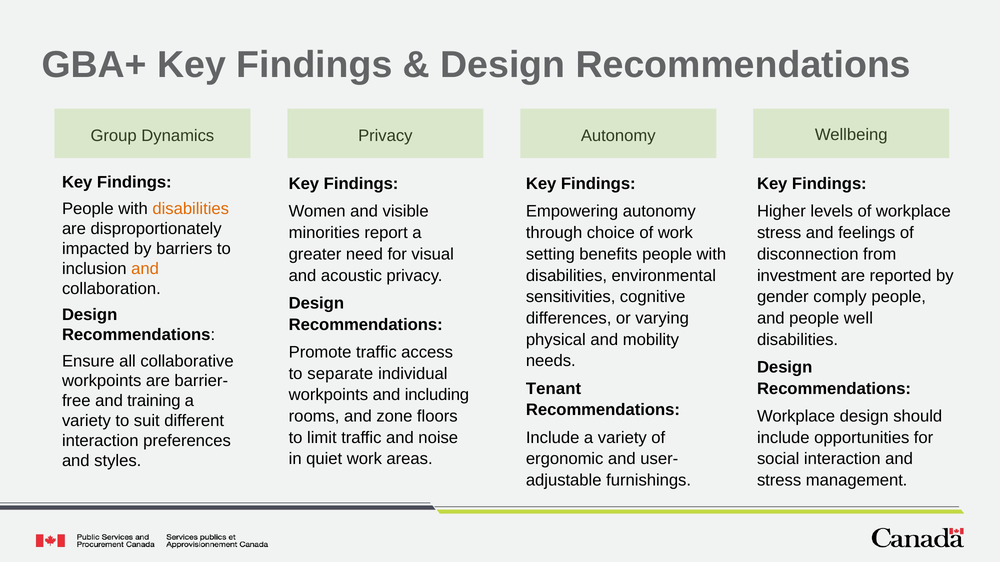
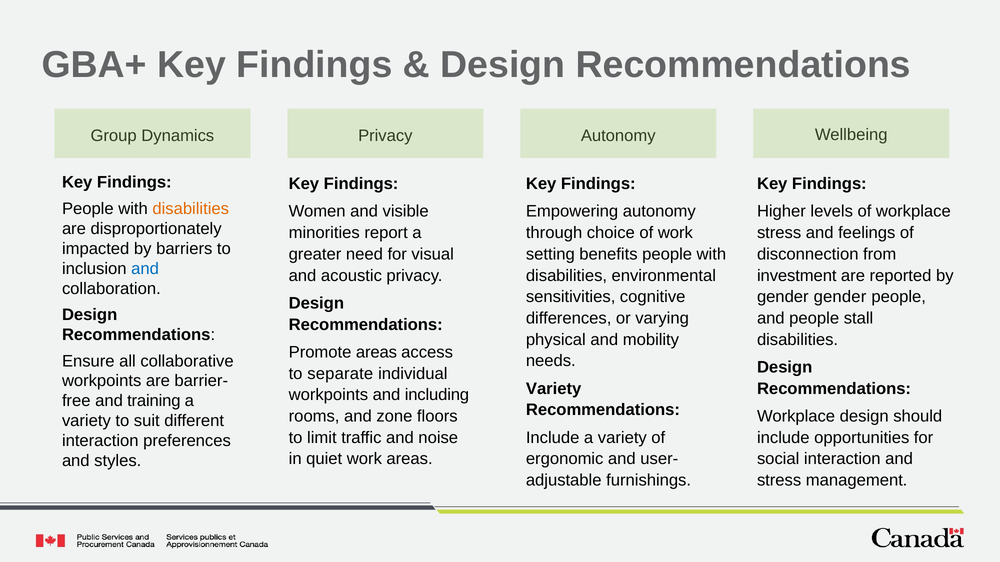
and colour: orange -> blue (145, 269)
gender comply: comply -> gender (840, 297)
well: well -> stall (859, 319)
Promote traffic: traffic -> areas (376, 352)
Tenant: Tenant -> Variety (554, 389)
